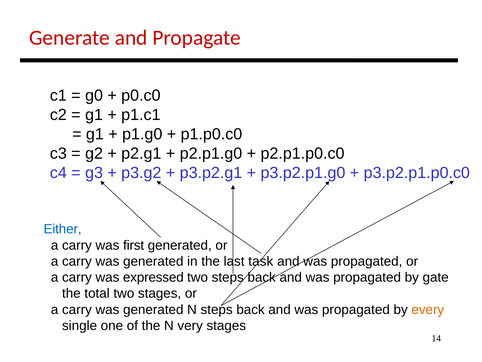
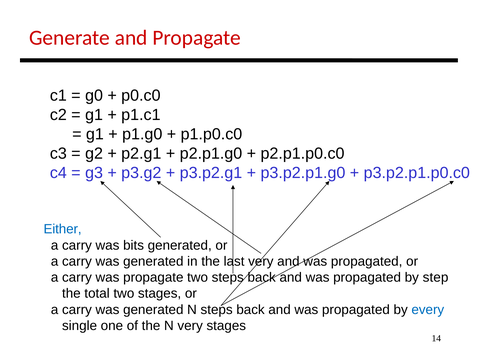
first: first -> bits (134, 245)
last task: task -> very (261, 261)
was expressed: expressed -> propagate (153, 277)
gate: gate -> step (436, 277)
every colour: orange -> blue (428, 309)
